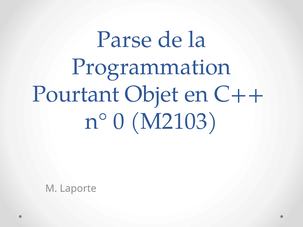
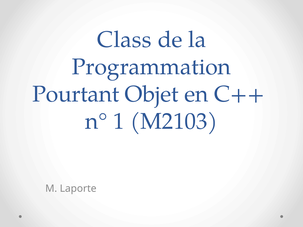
Parse: Parse -> Class (124, 40)
0: 0 -> 1 (119, 122)
